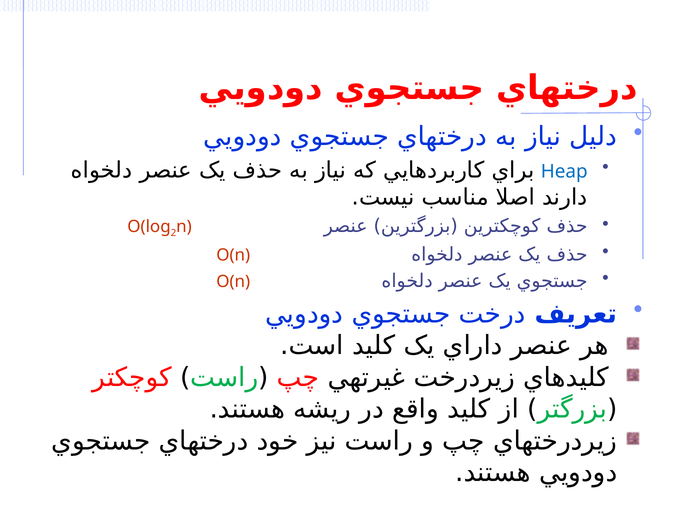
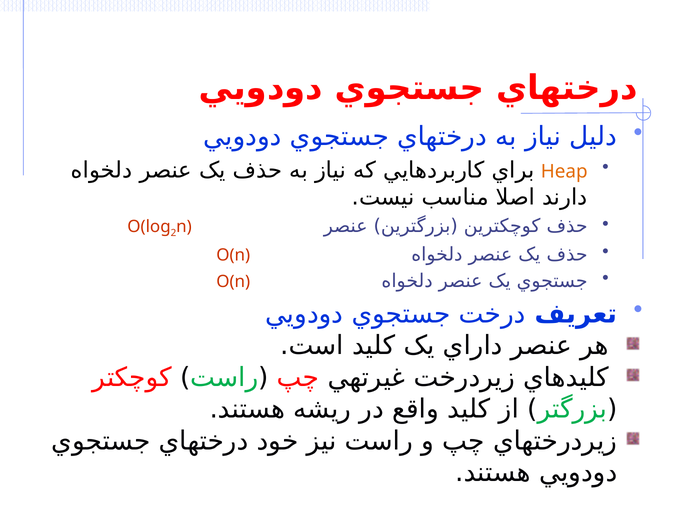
Heap colour: blue -> orange (564, 172)
